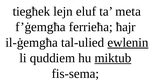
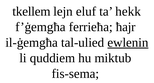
tiegħek: tiegħek -> tkellem (31, 11)
meta: meta -> hekk (128, 11)
miktub underline: present -> none (113, 58)
